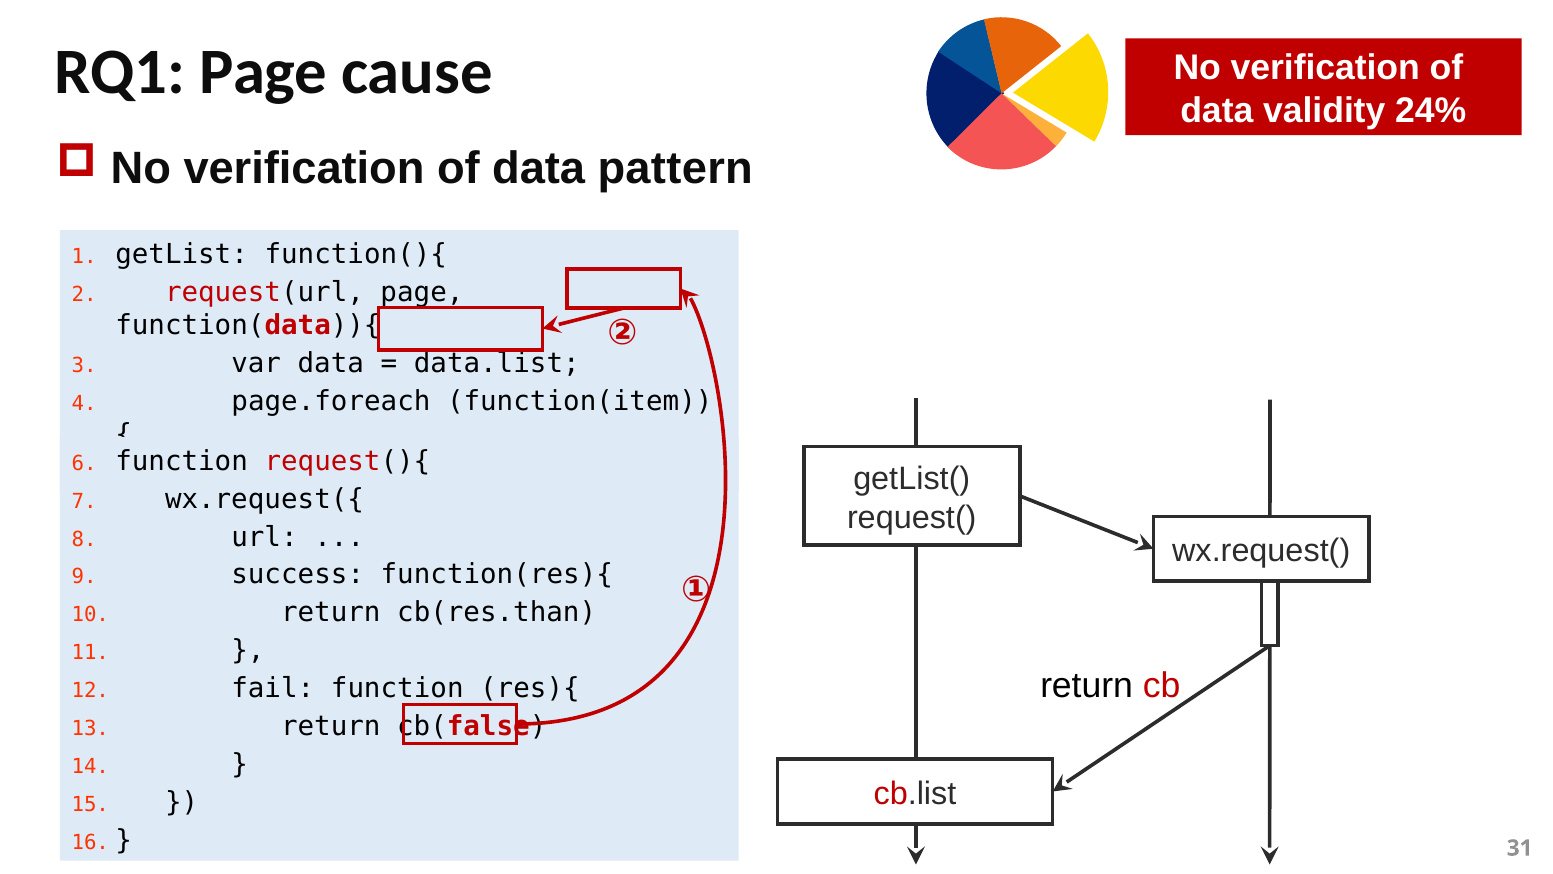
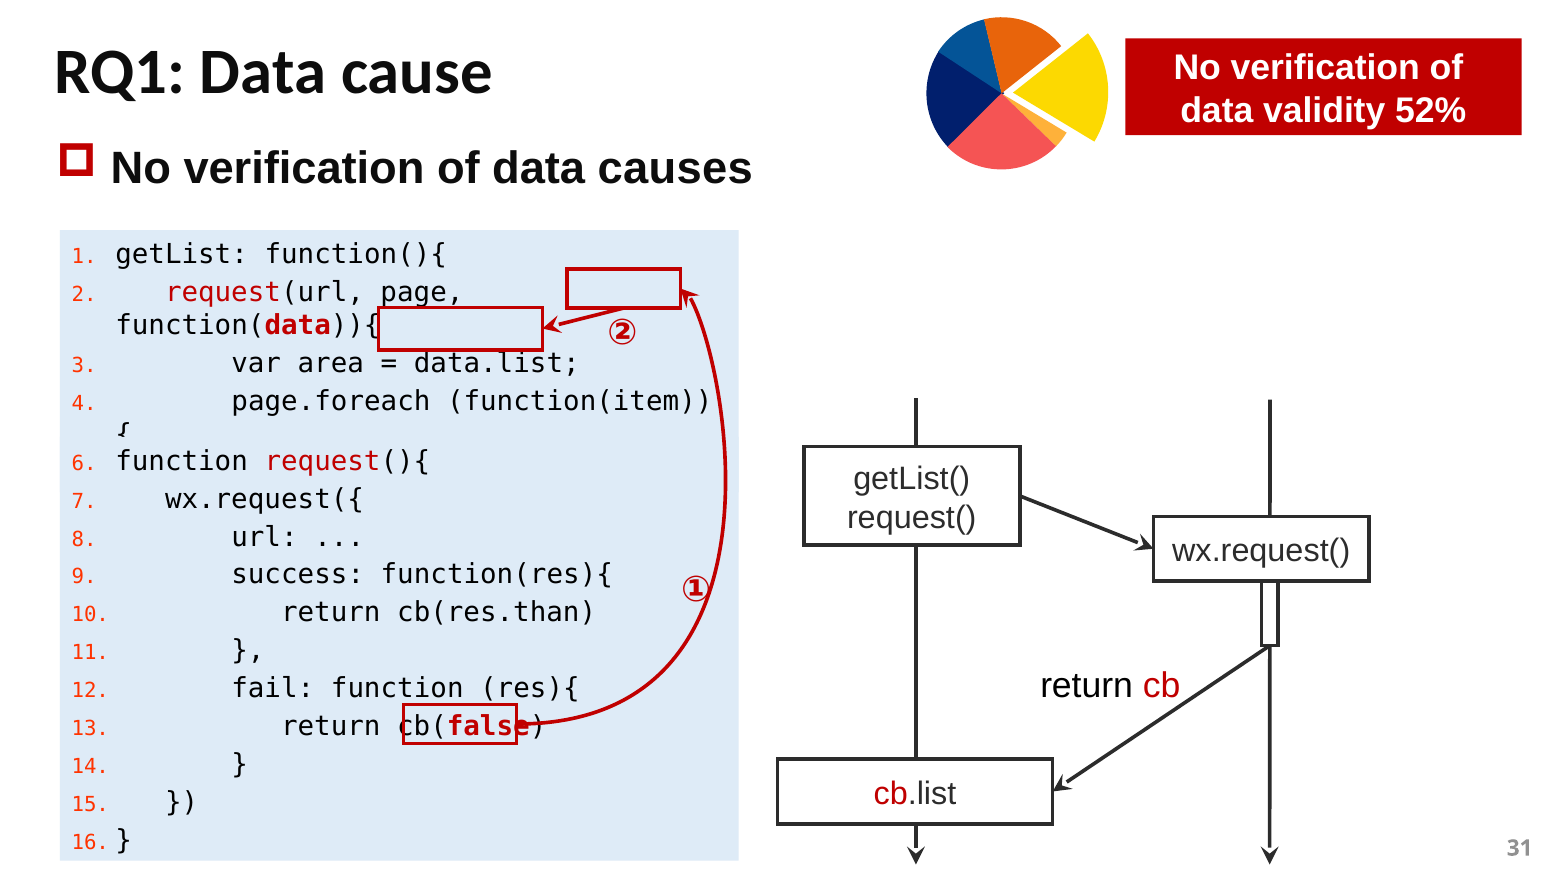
RQ1 Page: Page -> Data (263, 72)
24%: 24% -> 52% (1431, 111)
pattern: pattern -> causes (675, 169)
var data: data -> area (331, 363)
